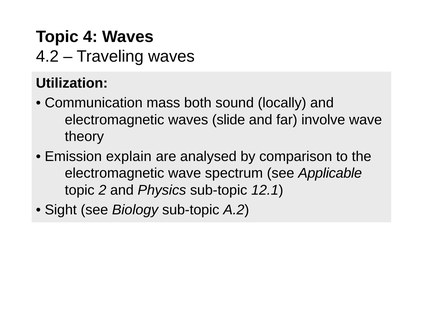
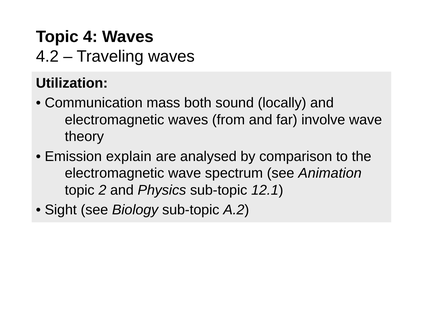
slide: slide -> from (228, 120)
Applicable: Applicable -> Animation (330, 173)
